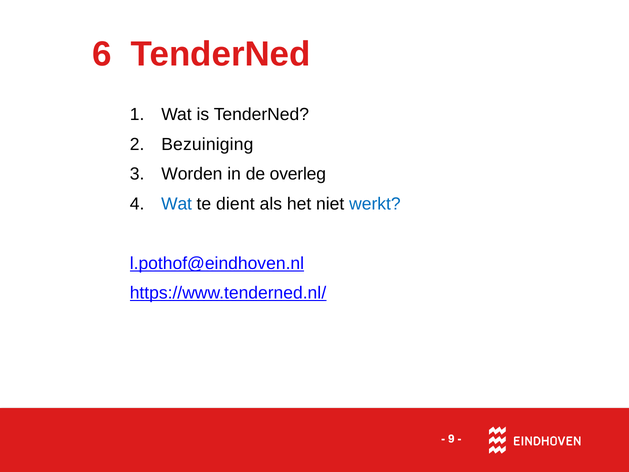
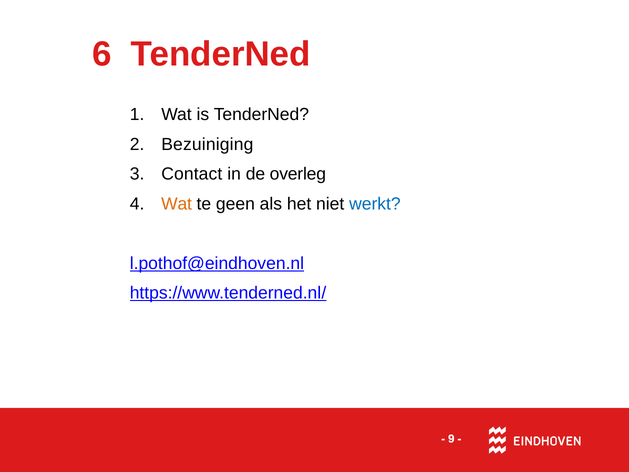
Worden: Worden -> Contact (192, 174)
Wat colour: blue -> orange (177, 204)
dient: dient -> geen (235, 204)
